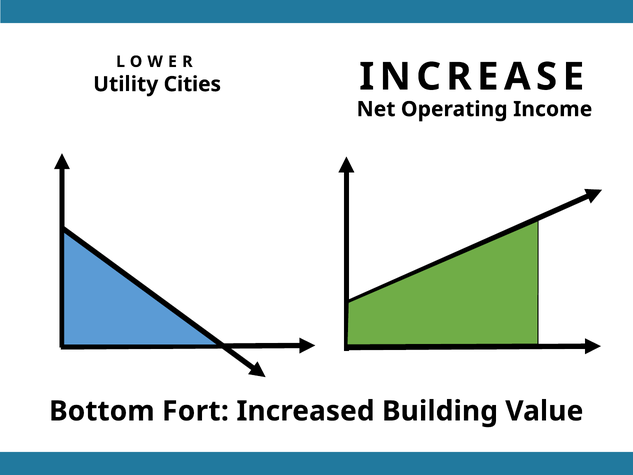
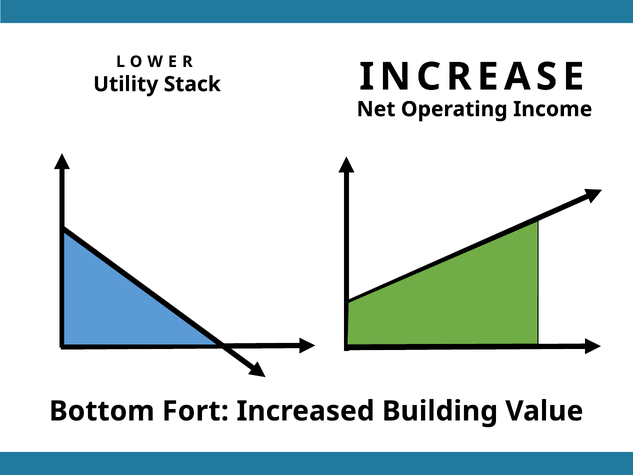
Cities: Cities -> Stack (192, 84)
